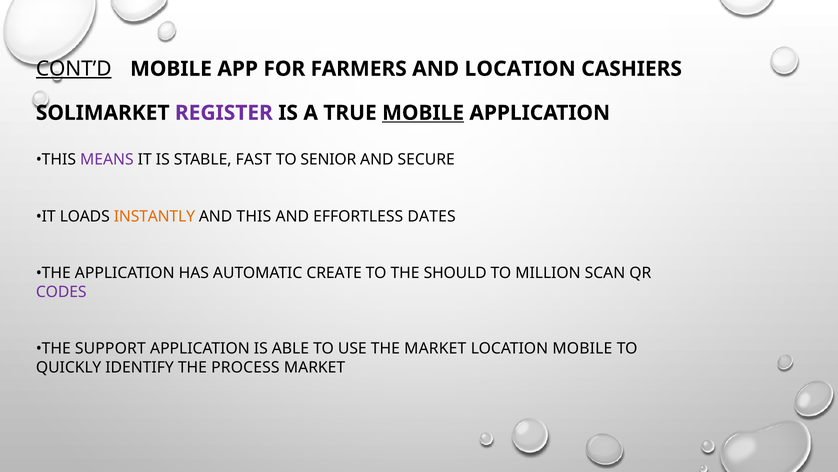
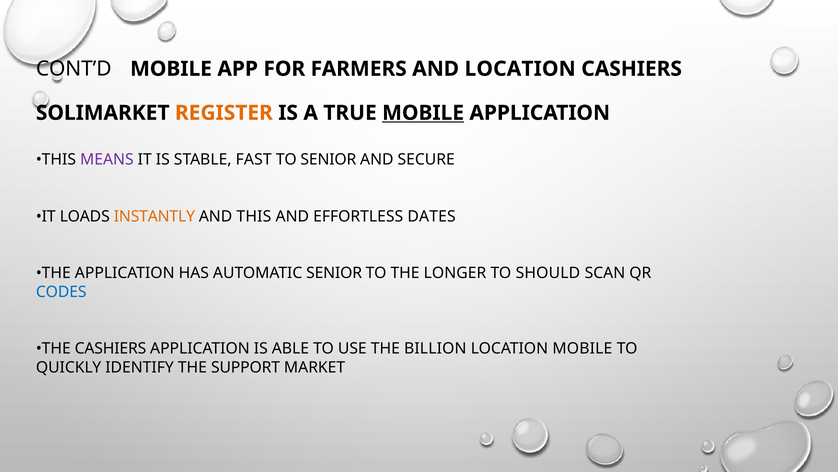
CONT’D underline: present -> none (74, 69)
REGISTER colour: purple -> orange (224, 113)
AUTOMATIC CREATE: CREATE -> SENIOR (334, 273)
SHOULD: SHOULD -> LONGER (455, 273)
MILLION: MILLION -> SHOULD (548, 273)
CODES colour: purple -> blue (61, 291)
THE SUPPORT: SUPPORT -> CASHIERS (110, 348)
THE MARKET: MARKET -> BILLION (435, 348)
PROCESS: PROCESS -> SUPPORT (246, 367)
